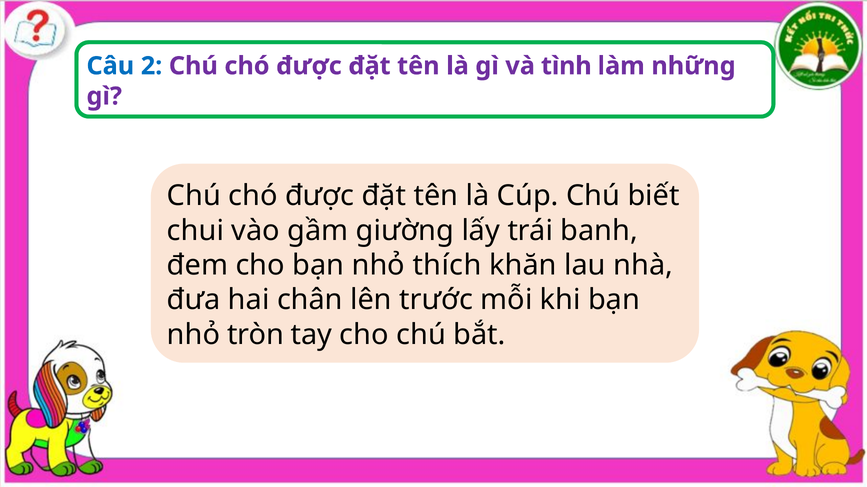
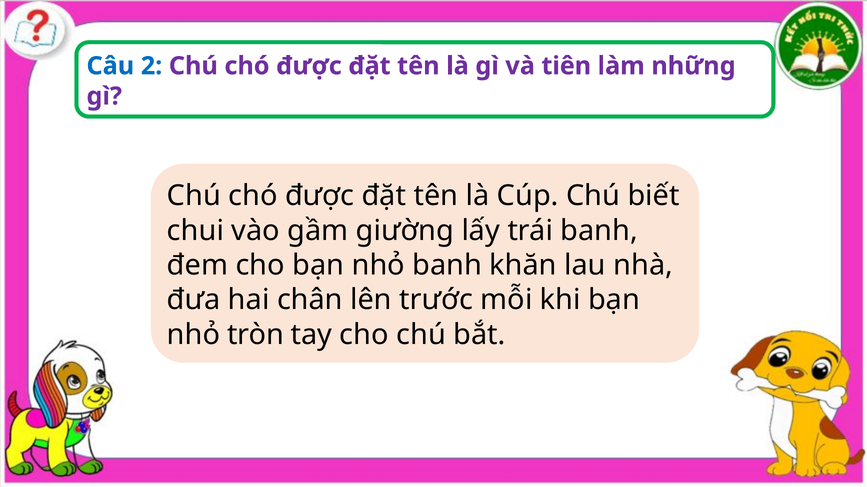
tình: tình -> tiên (566, 66)
nhỏ thích: thích -> banh (447, 266)
